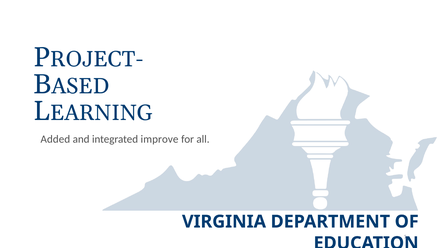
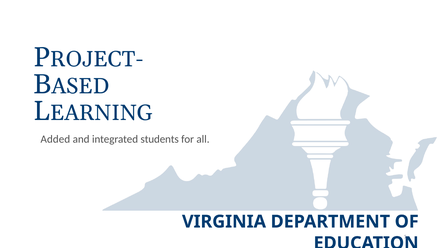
improve: improve -> students (160, 139)
